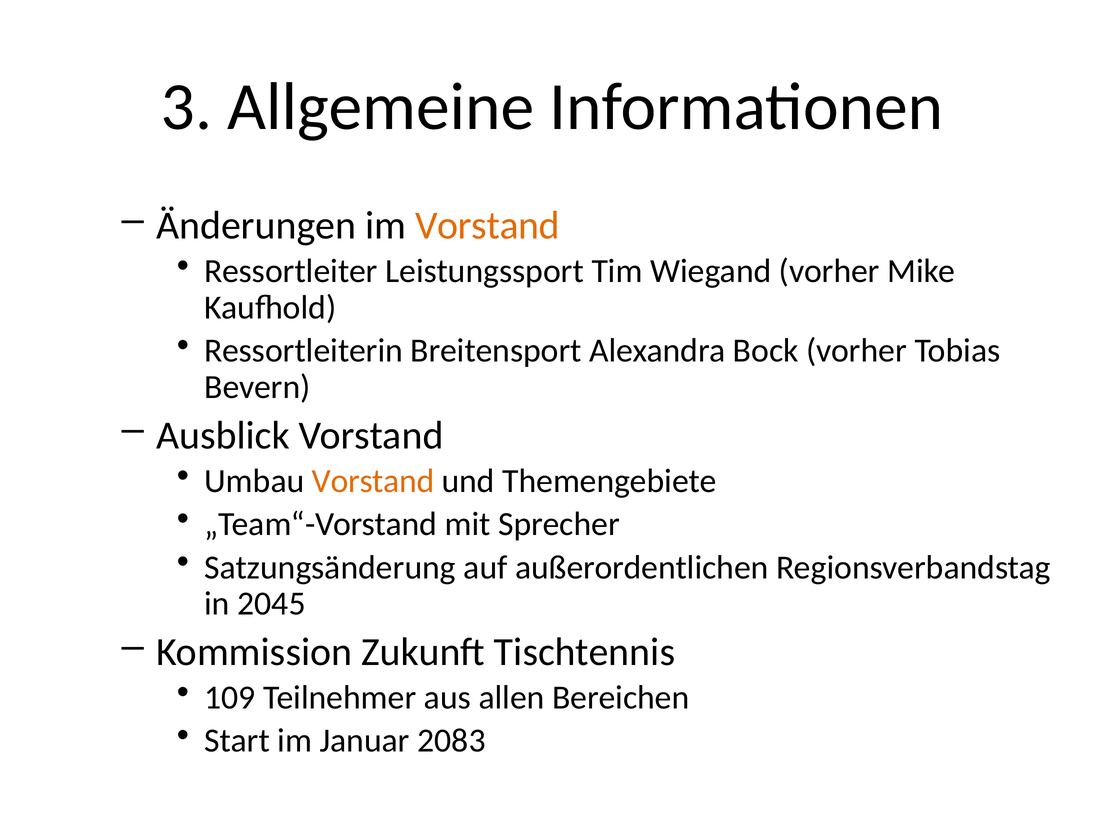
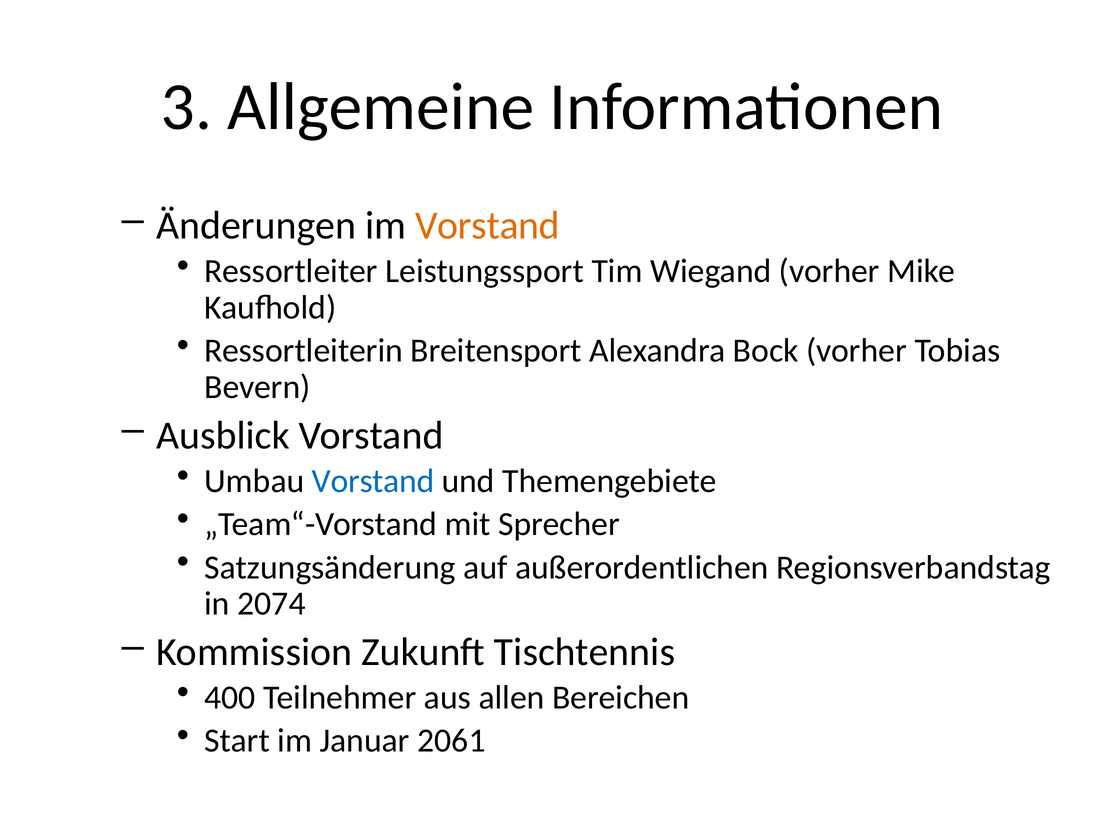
Vorstand colour: orange -> blue (373, 481)
2045: 2045 -> 2074 (271, 604)
109: 109 -> 400 (230, 698)
2083: 2083 -> 2061 (451, 741)
